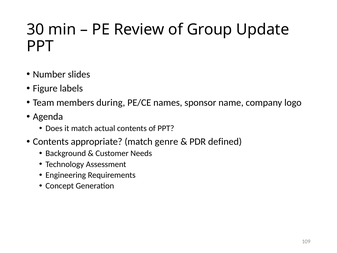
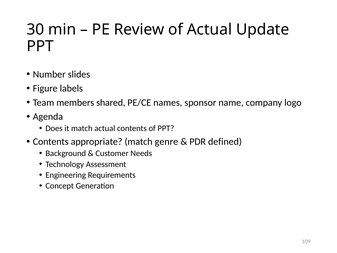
of Group: Group -> Actual (209, 29)
during: during -> shared (111, 102)
